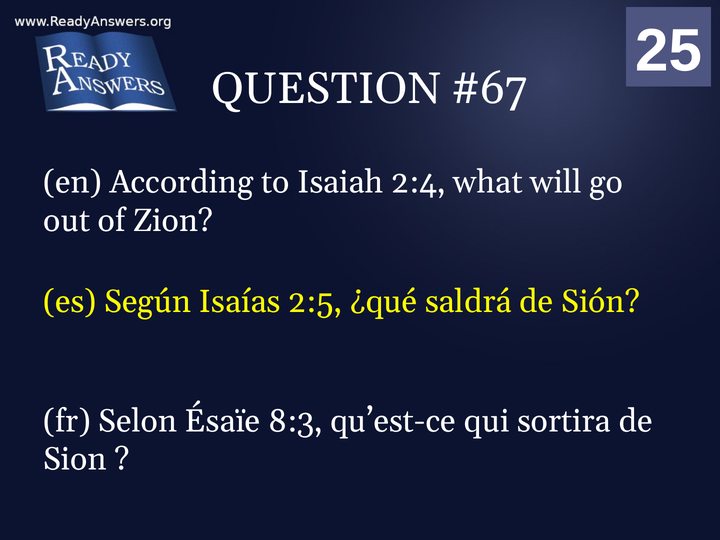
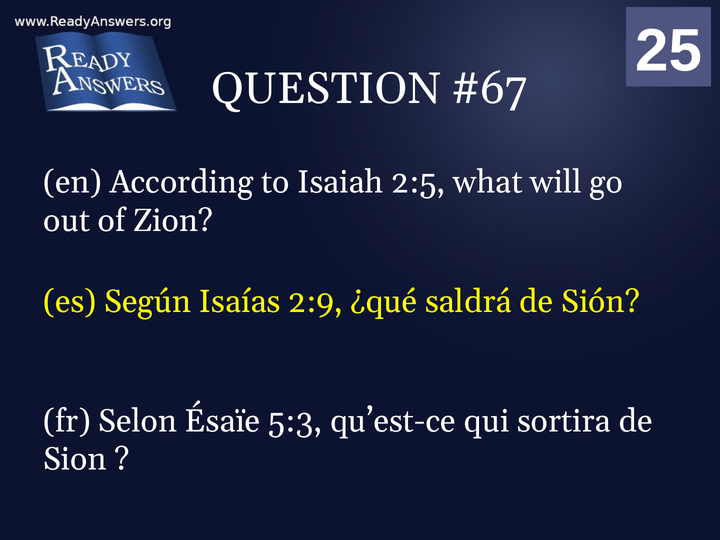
2:4: 2:4 -> 2:5 (418, 182)
2:5: 2:5 -> 2:9 (315, 302)
8:3: 8:3 -> 5:3 (295, 421)
